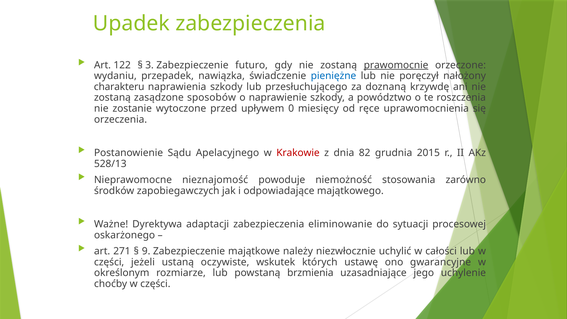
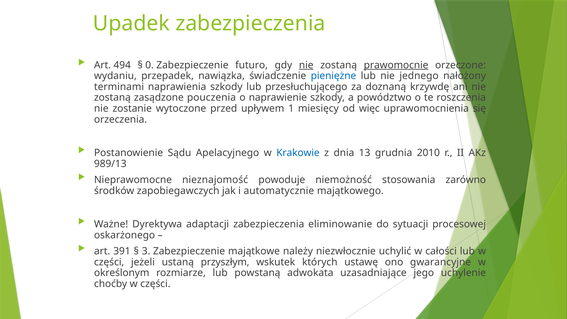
122: 122 -> 494 (122, 65)
3: 3 -> 0 (150, 65)
nie underline: none -> present (306, 65)
poręczył: poręczył -> jednego (419, 76)
charakteru: charakteru -> terminami (119, 87)
sposobów: sposobów -> pouczenia (212, 98)
0: 0 -> 1 (291, 109)
ręce: ręce -> więc (369, 109)
Krakowie colour: red -> blue (298, 153)
82: 82 -> 13 (365, 153)
2015: 2015 -> 2010 (428, 153)
528/13: 528/13 -> 989/13 (110, 164)
odpowiadające: odpowiadające -> automatycznie (279, 191)
271: 271 -> 391 (122, 251)
9: 9 -> 3 (146, 251)
oczywiste: oczywiste -> przyszłym (225, 262)
brzmienia: brzmienia -> adwokata (310, 273)
